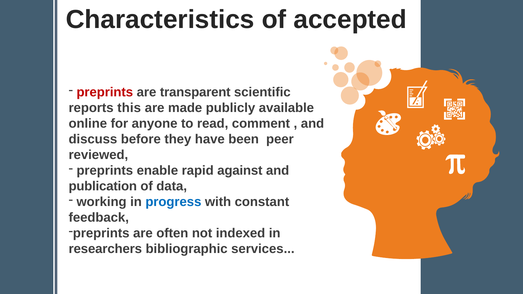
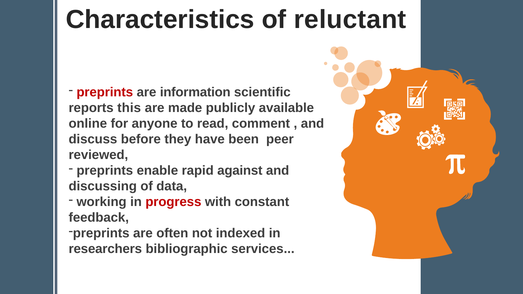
accepted: accepted -> reluctant (350, 19)
transparent: transparent -> information (195, 92)
publication: publication -> discussing (103, 186)
progress colour: blue -> red (173, 202)
